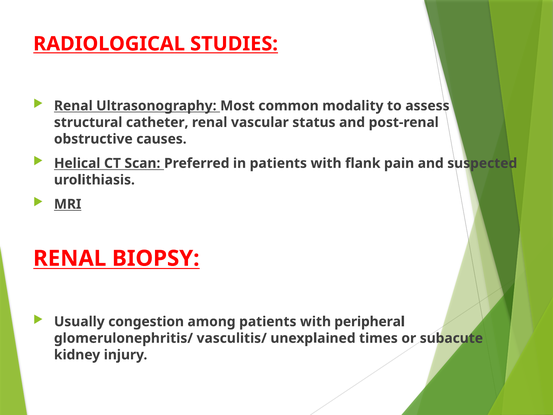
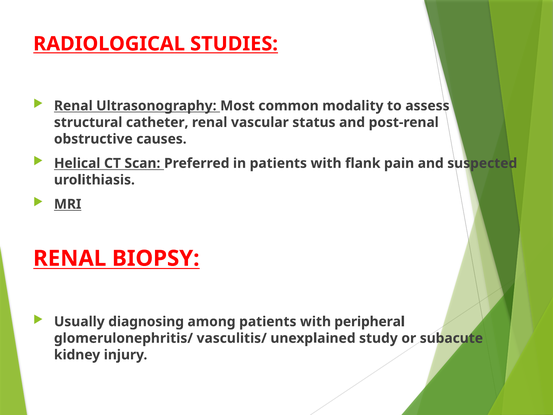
congestion: congestion -> diagnosing (146, 321)
times: times -> study (378, 338)
